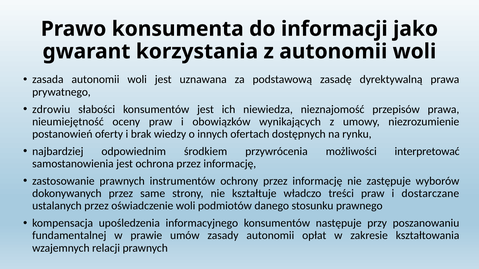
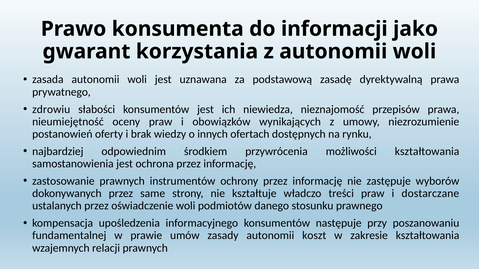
możliwości interpretować: interpretować -> kształtowania (427, 152)
opłat: opłat -> koszt (314, 236)
